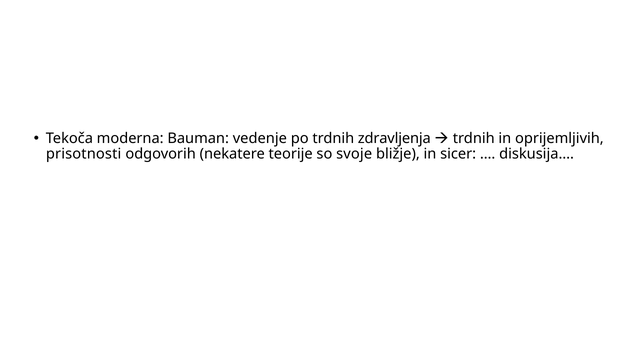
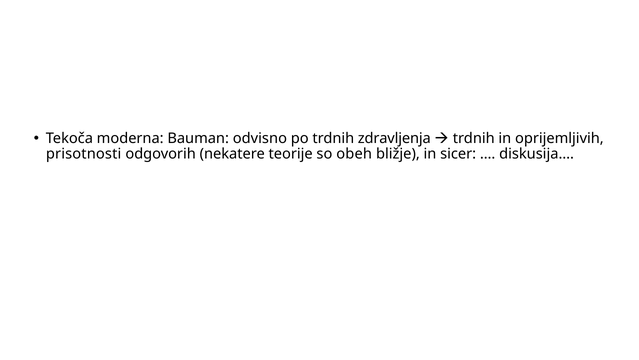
vedenje: vedenje -> odvisno (260, 138)
svoje: svoje -> obeh (354, 154)
